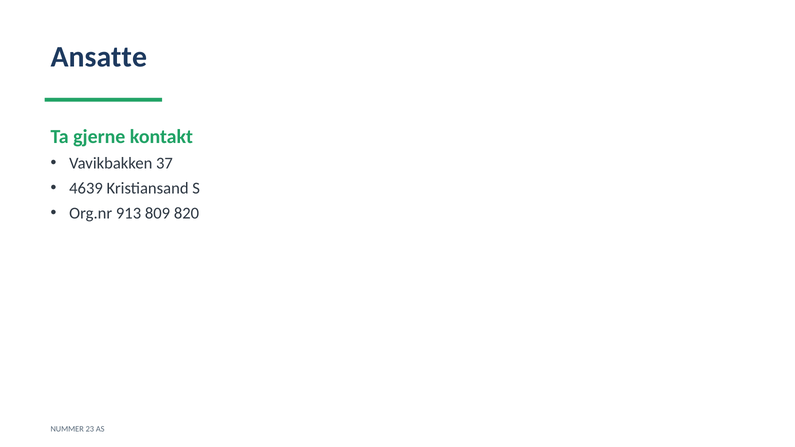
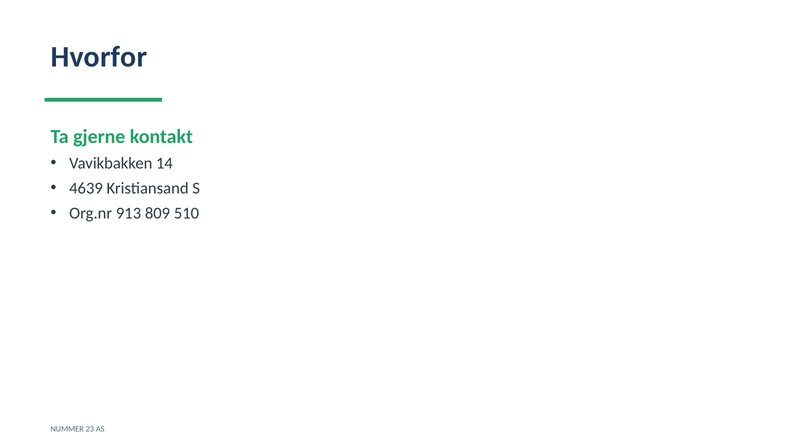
Ansatte: Ansatte -> Hvorfor (99, 57)
37: 37 -> 14 (165, 163)
820: 820 -> 510 (186, 213)
